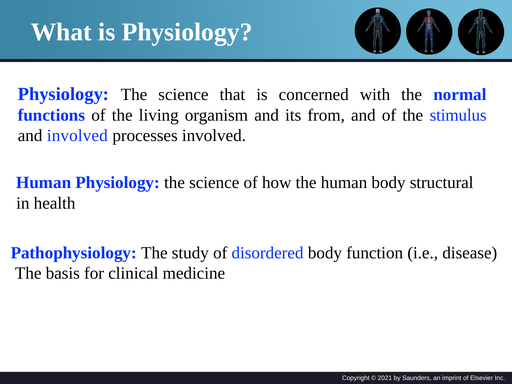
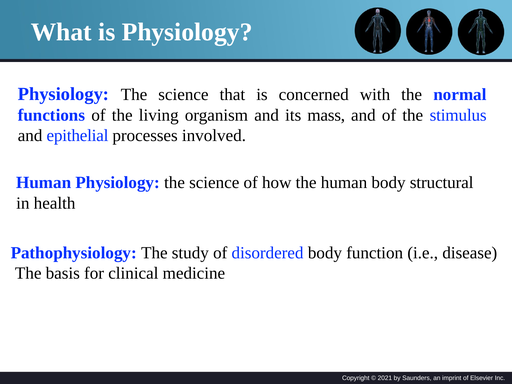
from: from -> mass (326, 115)
and involved: involved -> epithelial (77, 136)
